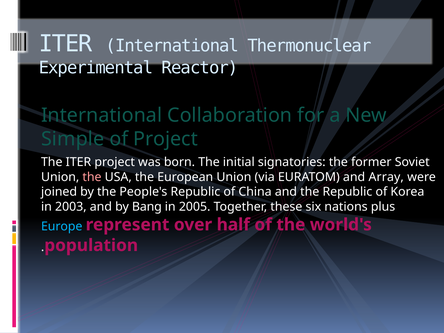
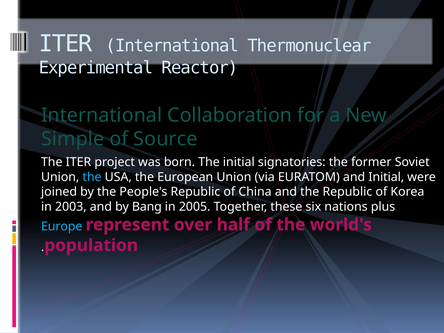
of Project: Project -> Source (165, 139)
the colour: pink -> light blue (92, 177)
and Array: Array -> Initial (386, 177)
